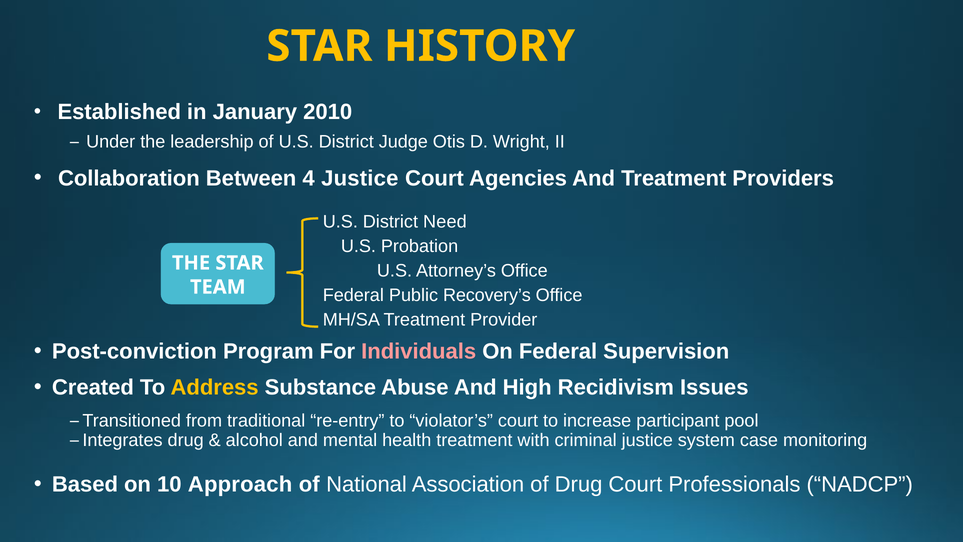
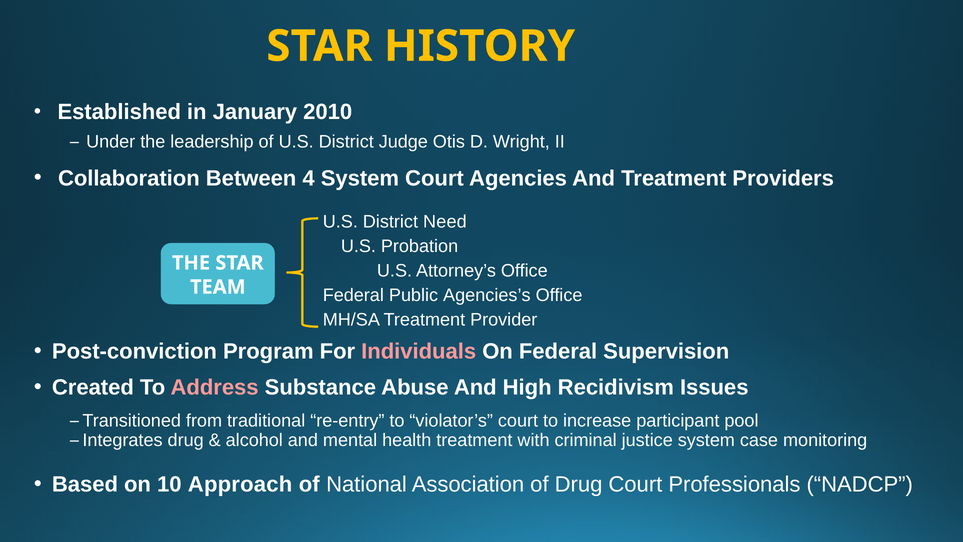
4 Justice: Justice -> System (360, 178)
Recovery’s: Recovery’s -> Agencies’s (487, 295)
Address colour: yellow -> pink (215, 387)
